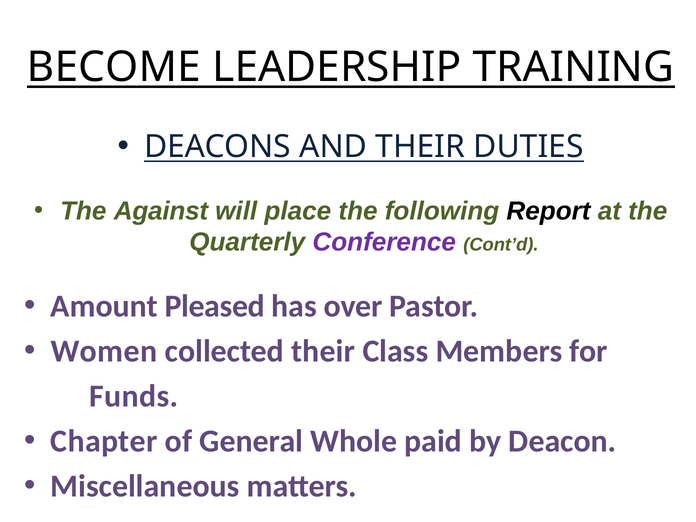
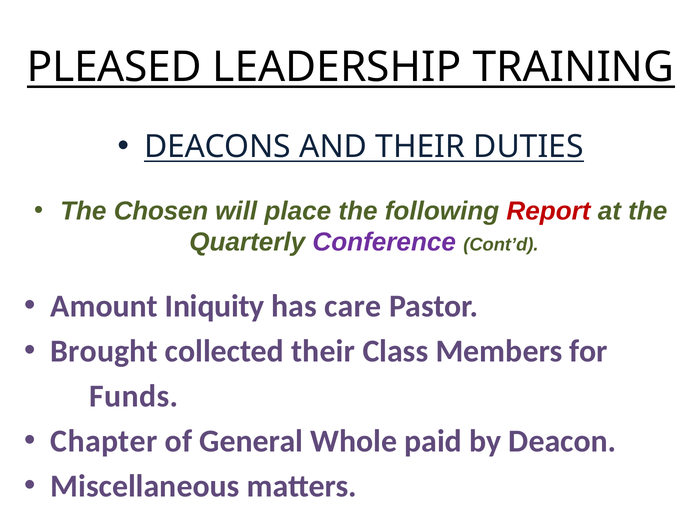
BECOME: BECOME -> PLEASED (114, 67)
Against: Against -> Chosen (161, 211)
Report colour: black -> red (549, 211)
Pleased: Pleased -> Iniquity (215, 306)
over: over -> care (353, 306)
Women: Women -> Brought (104, 351)
